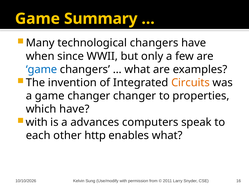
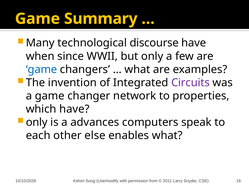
technological changers: changers -> discourse (154, 43)
Circuits colour: orange -> purple (190, 83)
changer changer: changer -> network (135, 96)
with: with -> only (37, 123)
http: http -> else (95, 136)
